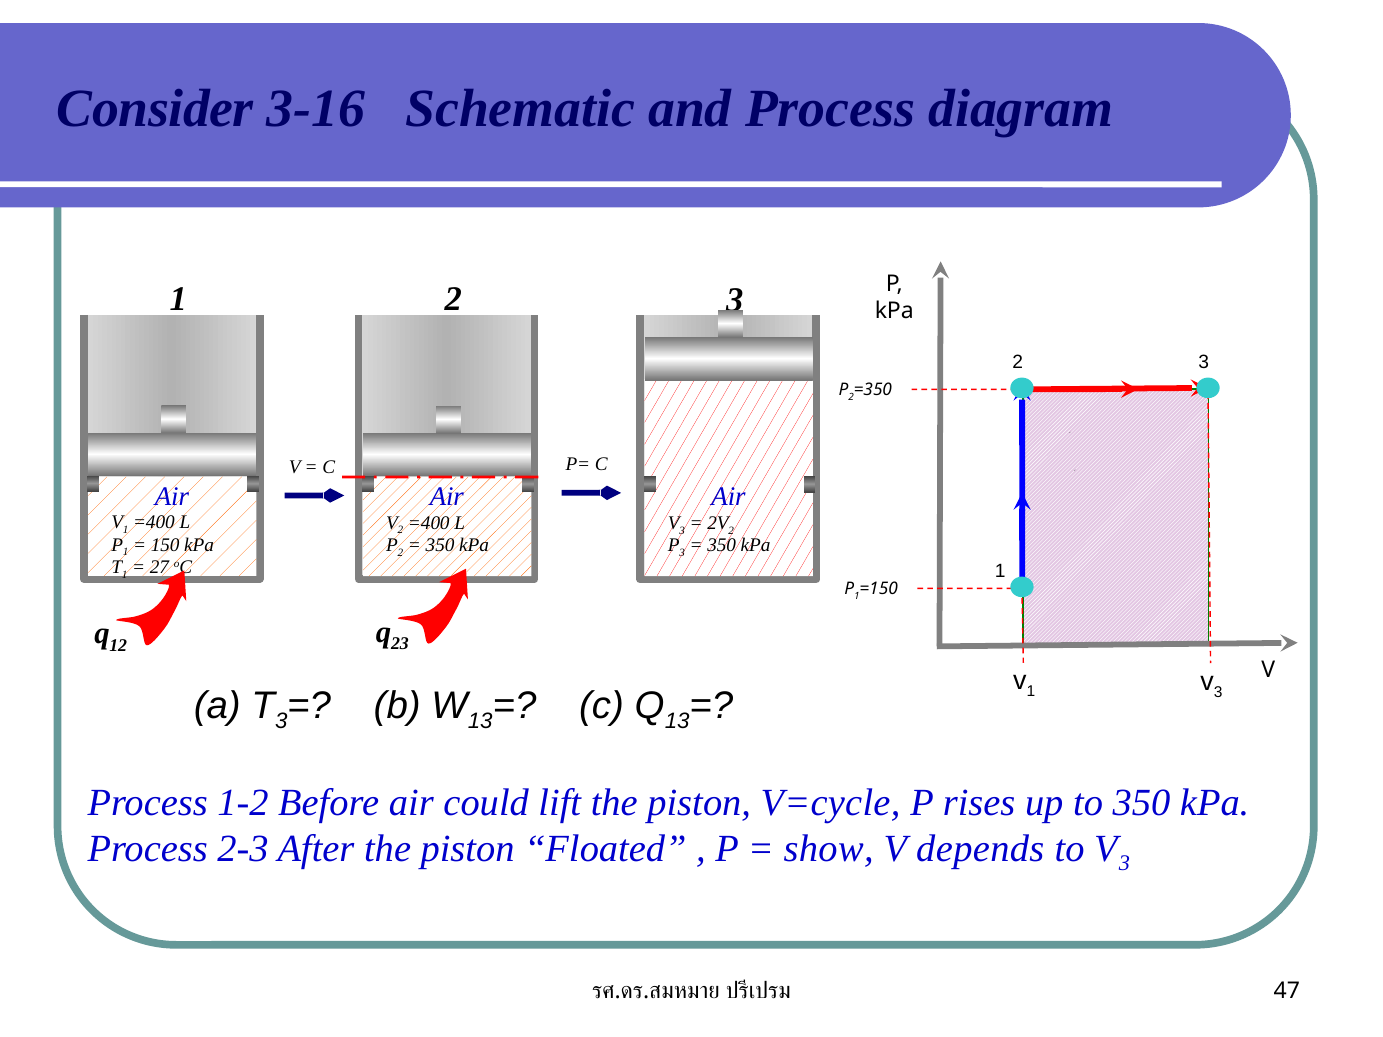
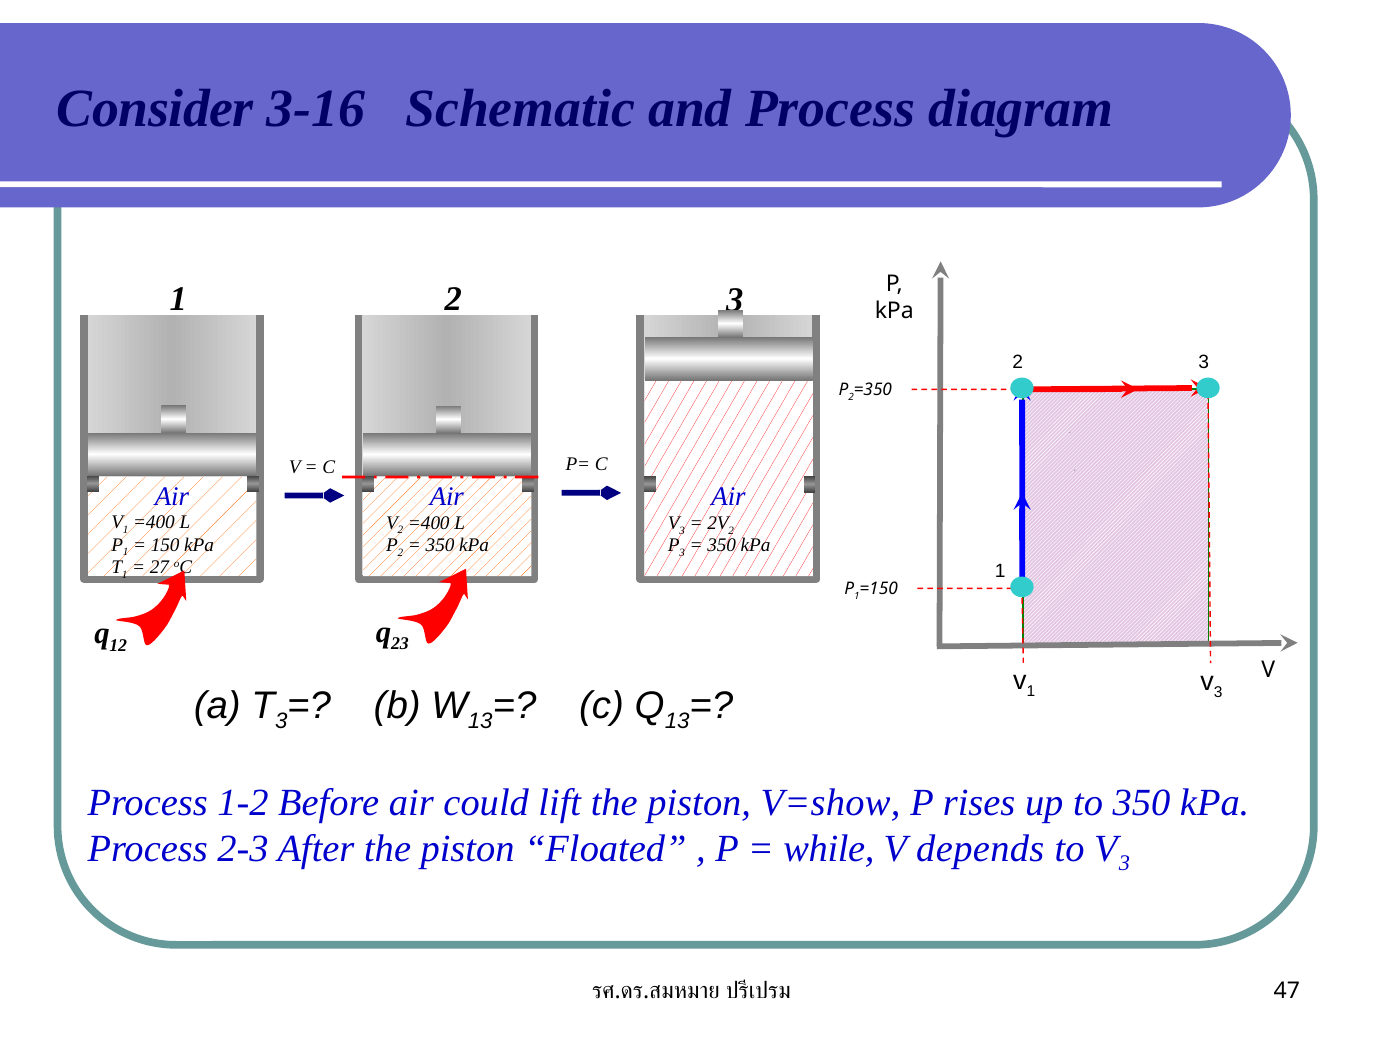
V=cycle: V=cycle -> V=show (830, 803)
show: show -> while (829, 849)
